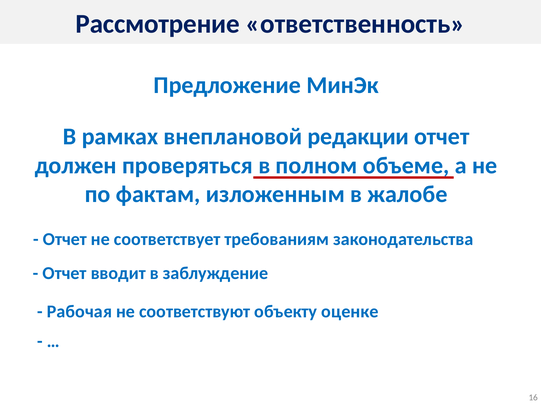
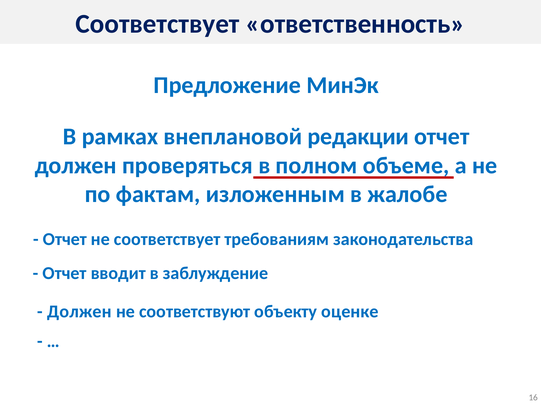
Рассмотрение: Рассмотрение -> Соответствует (158, 24)
Рабочая: Рабочая -> Должен (79, 311)
